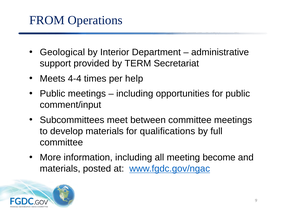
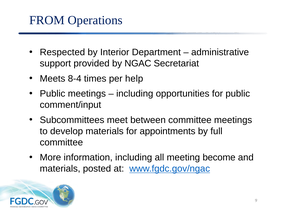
Geological: Geological -> Respected (62, 52)
TERM: TERM -> NGAC (138, 64)
4-4: 4-4 -> 8-4 (75, 79)
qualifications: qualifications -> appointments (168, 132)
